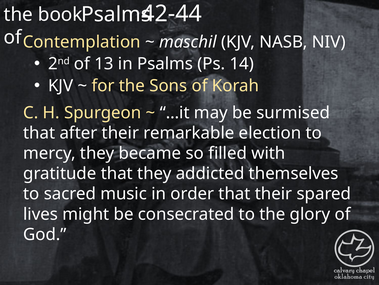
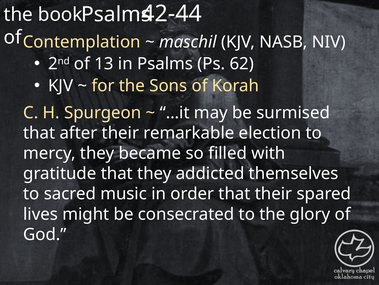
14: 14 -> 62 (242, 64)
